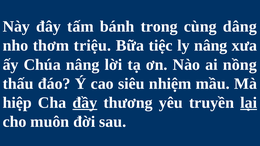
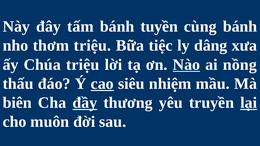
trong: trong -> tuyền (159, 27)
cùng dâng: dâng -> bánh (240, 27)
ly nâng: nâng -> dâng (211, 46)
Chúa nâng: nâng -> triệu (83, 65)
Nào underline: none -> present (186, 65)
cao underline: none -> present (102, 84)
hiệp: hiệp -> biên (17, 103)
